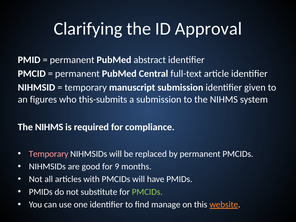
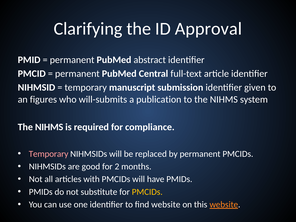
this-submits: this-submits -> will-submits (103, 99)
a submission: submission -> publication (159, 99)
9: 9 -> 2 (117, 167)
PMCIDs colour: light green -> yellow (147, 192)
find manage: manage -> website (166, 204)
